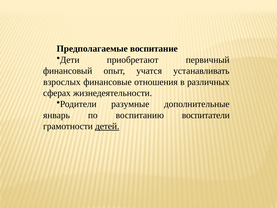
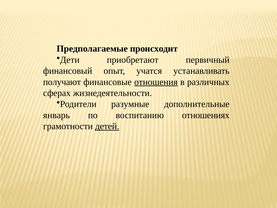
воспитание: воспитание -> происходит (154, 49)
взрослых: взрослых -> получают (62, 82)
отношения underline: none -> present (156, 82)
воспитатели: воспитатели -> отношениях (206, 115)
